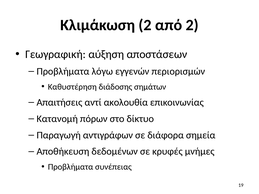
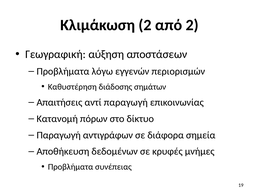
αντί ακολουθία: ακολουθία -> παραγωγή (126, 103)
